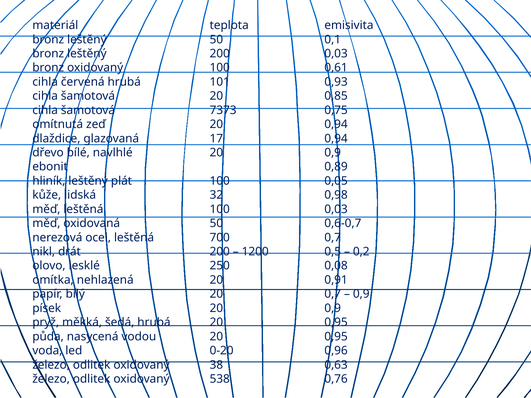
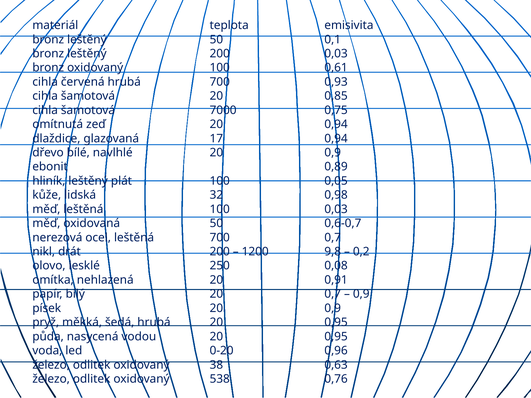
hrubá 101: 101 -> 700 (220, 82)
7373: 7373 -> 7000 (223, 110)
0,5: 0,5 -> 9,8 (333, 252)
